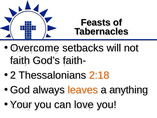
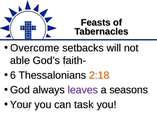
faith: faith -> able (20, 60)
2: 2 -> 6 (13, 75)
leaves colour: orange -> purple (83, 90)
anything: anything -> seasons (129, 90)
love: love -> task (84, 104)
